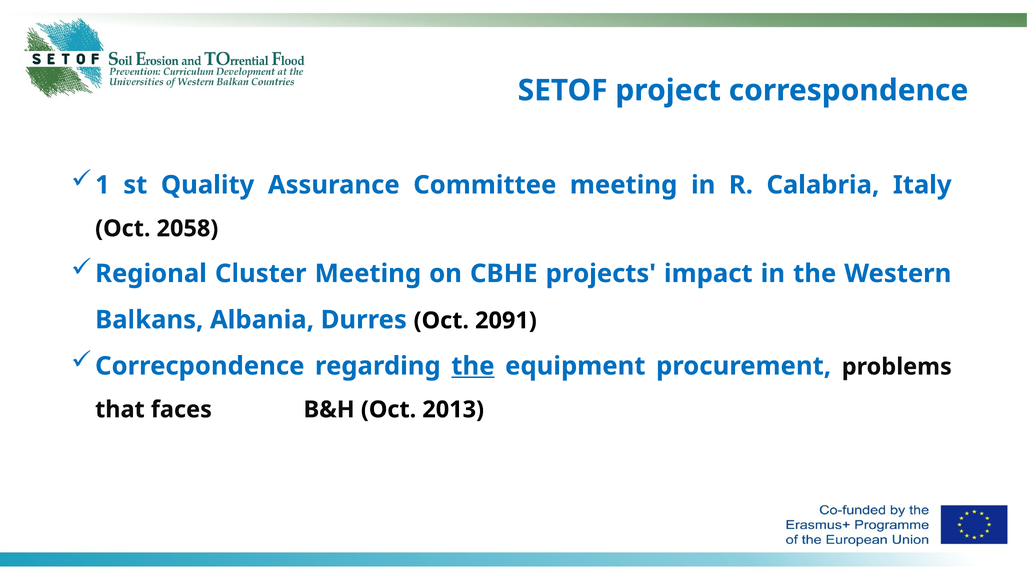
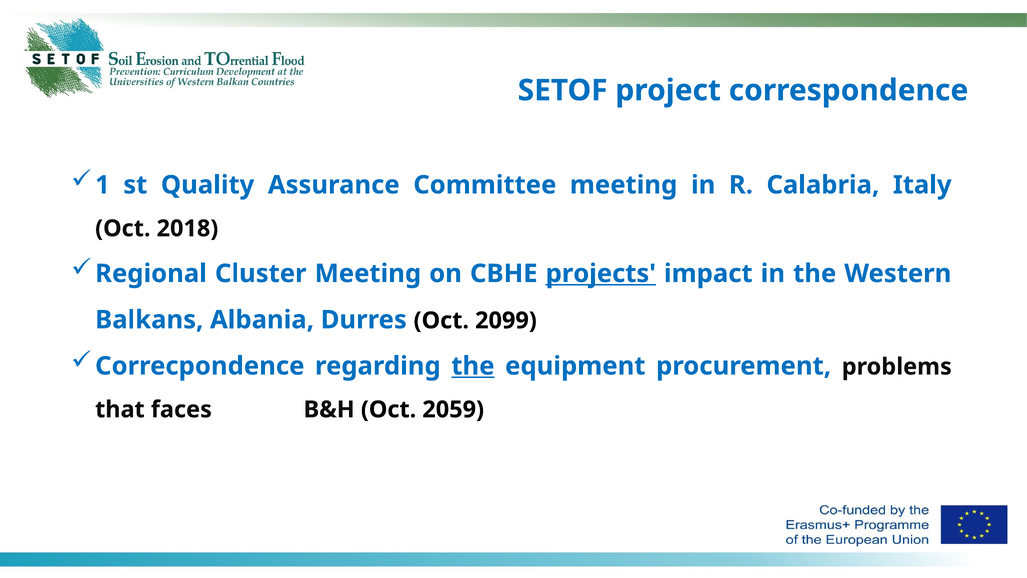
2058: 2058 -> 2018 (187, 228)
projects underline: none -> present (601, 273)
2091: 2091 -> 2099 (506, 320)
2013: 2013 -> 2059 (453, 409)
